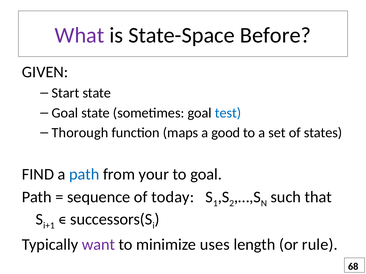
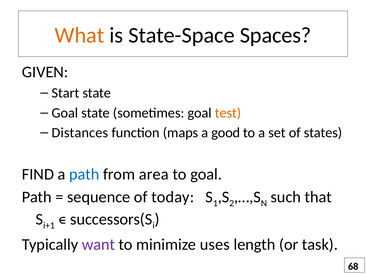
What colour: purple -> orange (80, 35)
Before: Before -> Spaces (276, 35)
test colour: blue -> orange (228, 113)
Thorough: Thorough -> Distances (80, 133)
your: your -> area (154, 175)
rule: rule -> task (320, 245)
